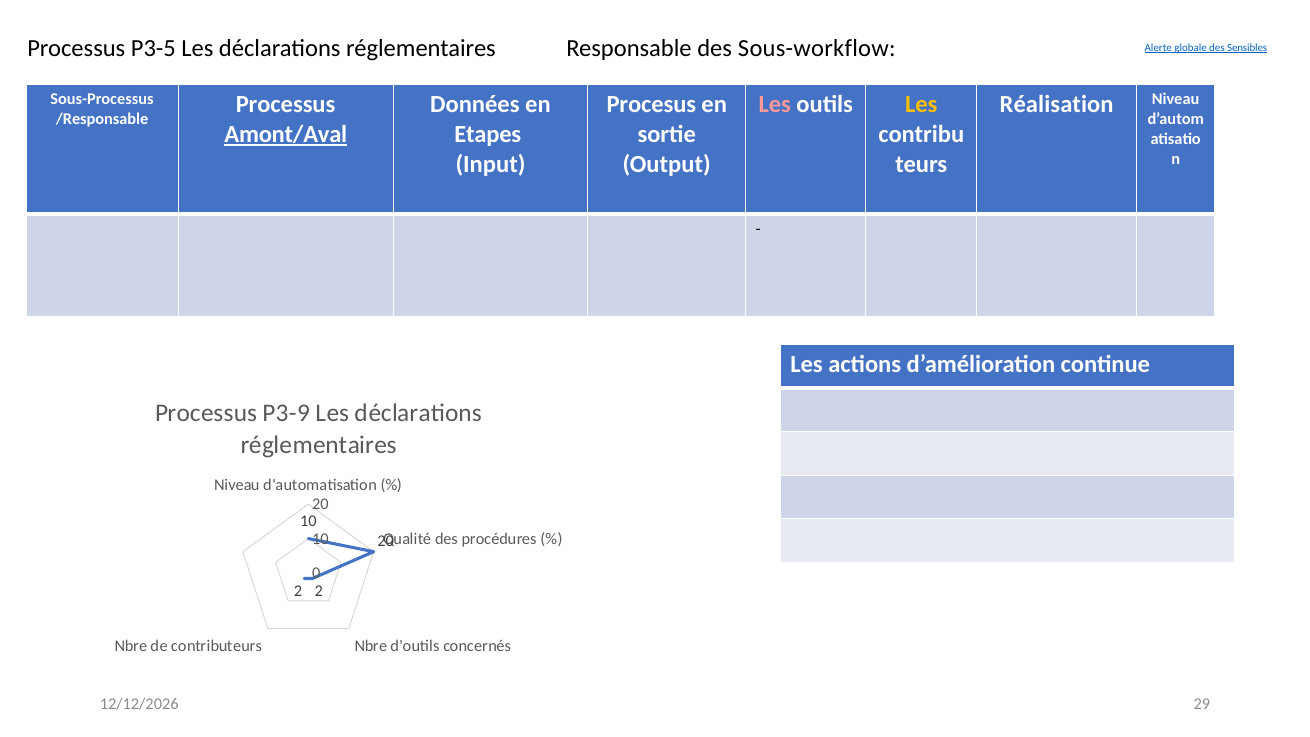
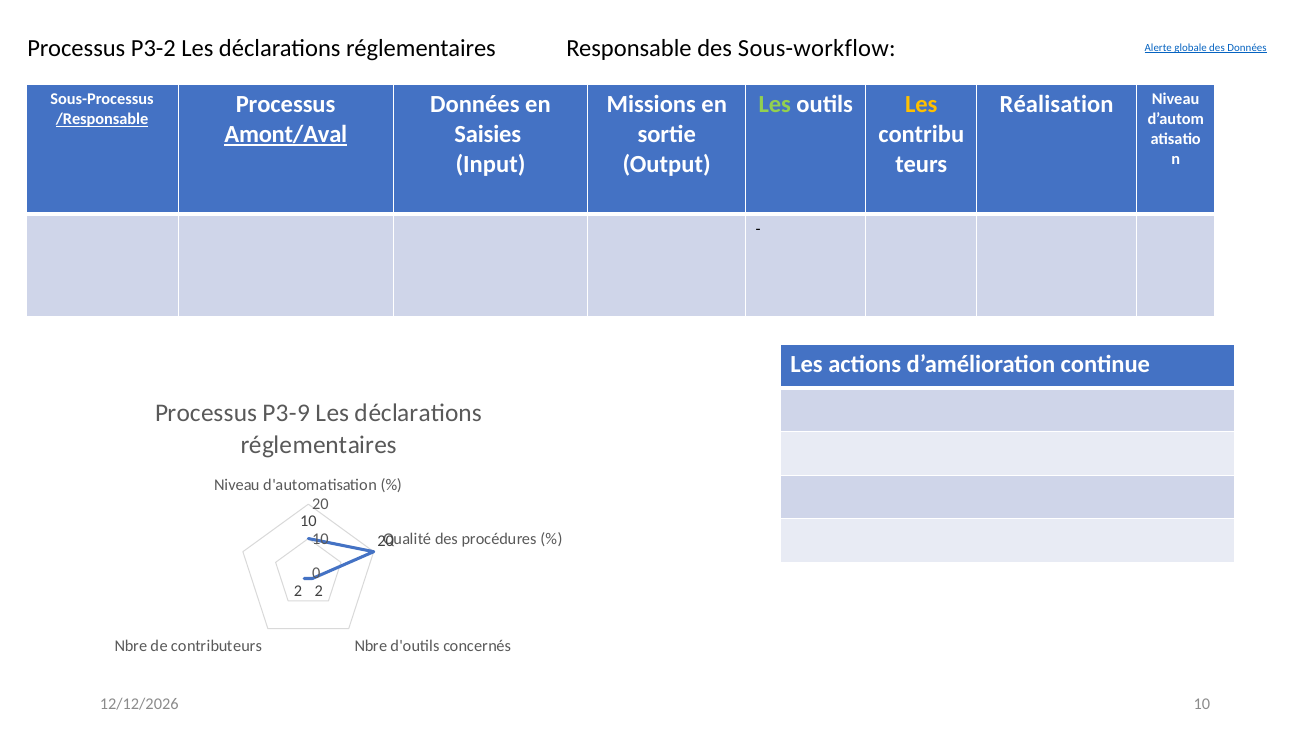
P3-5: P3-5 -> P3-2 (153, 48)
des Sensibles: Sensibles -> Données (1247, 48)
Procesus: Procesus -> Missions (651, 104)
Les colour: pink -> light green (775, 104)
/Responsable underline: none -> present (102, 119)
Etapes: Etapes -> Saisies (488, 134)
29: 29 -> 10 (1202, 704)
